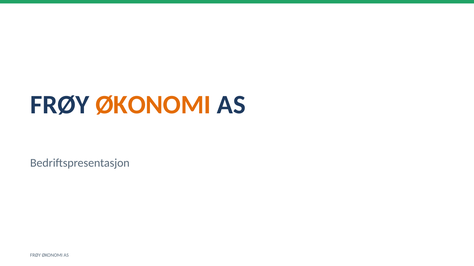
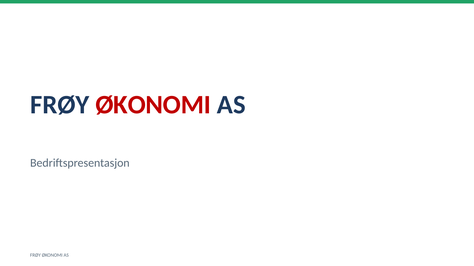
ØKONOMI colour: orange -> red (153, 105)
